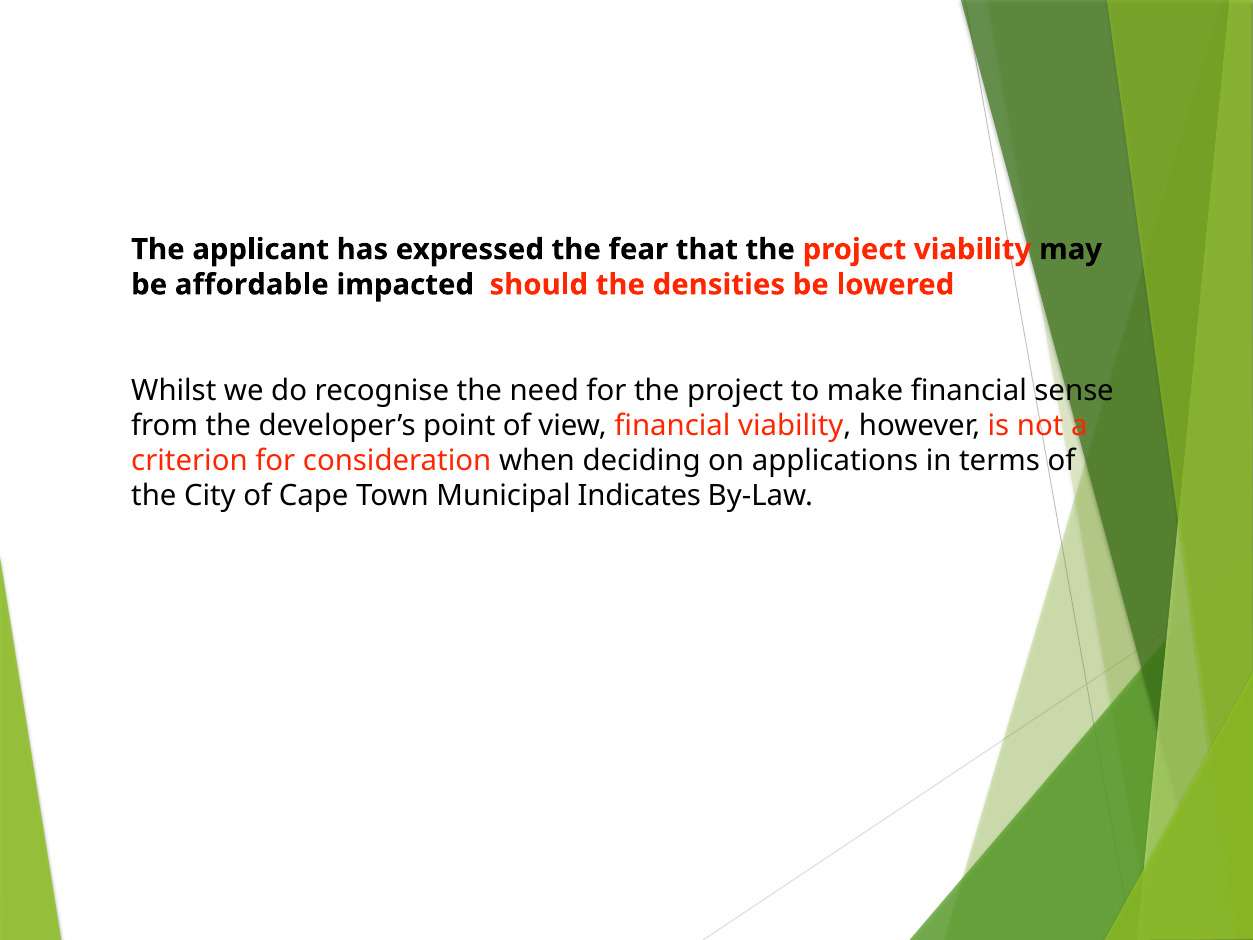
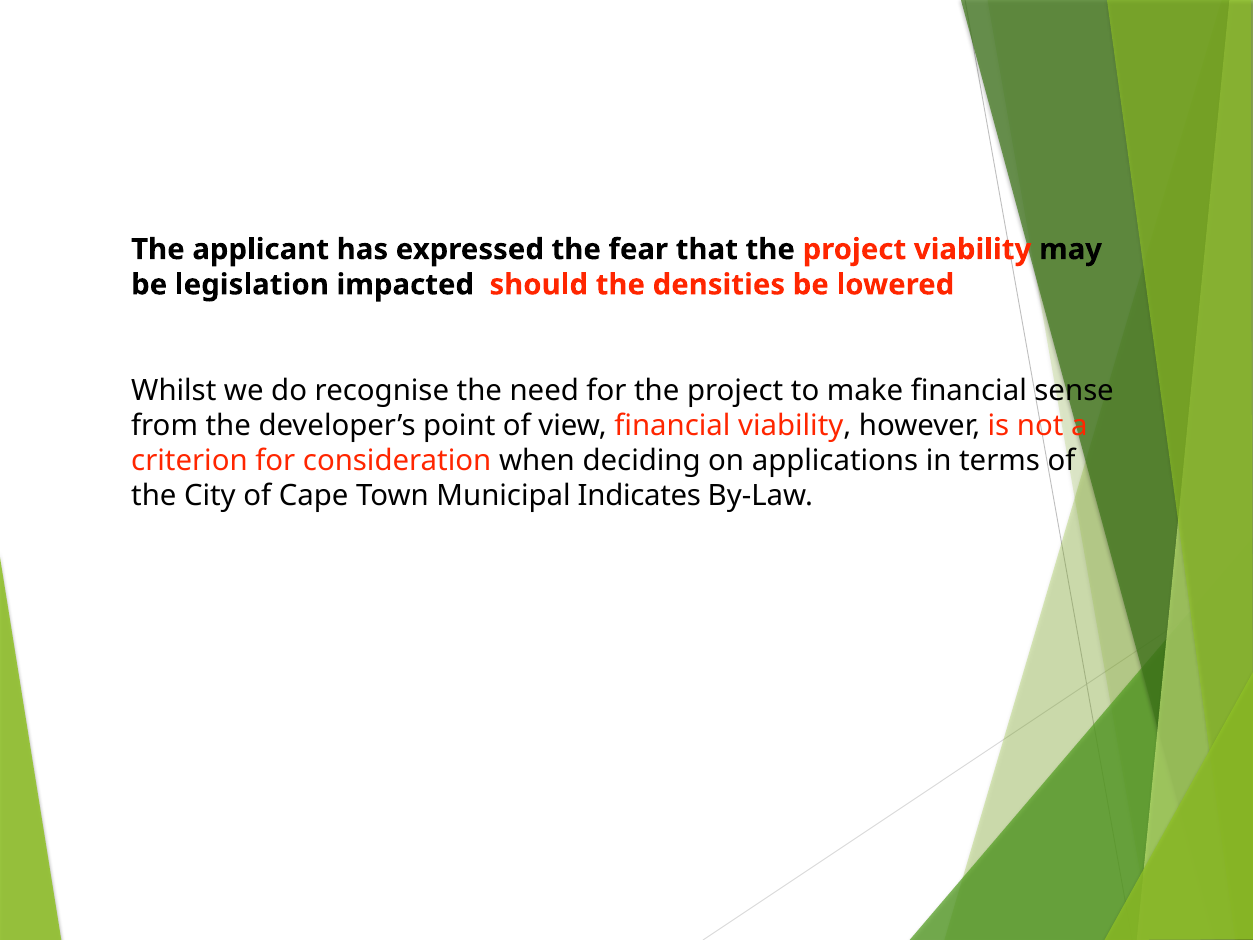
affordable: affordable -> legislation (252, 285)
